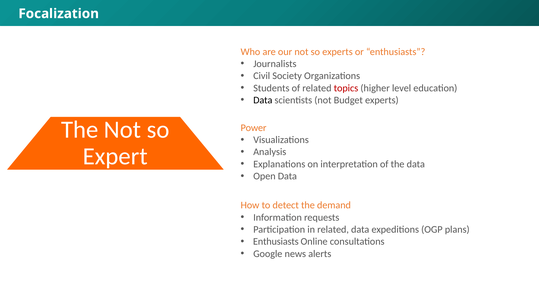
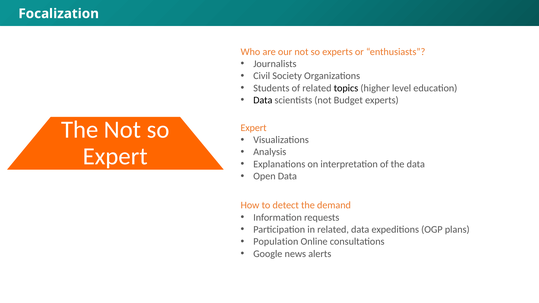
topics colour: red -> black (346, 88)
Power: Power -> Expert (254, 128)
Enthusiasts: Enthusiasts -> Population (276, 242)
